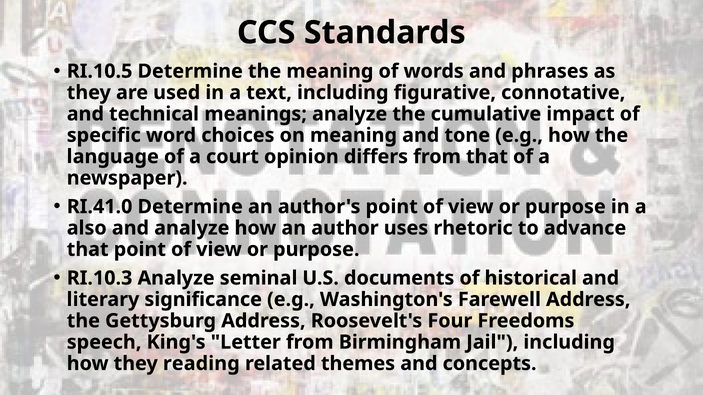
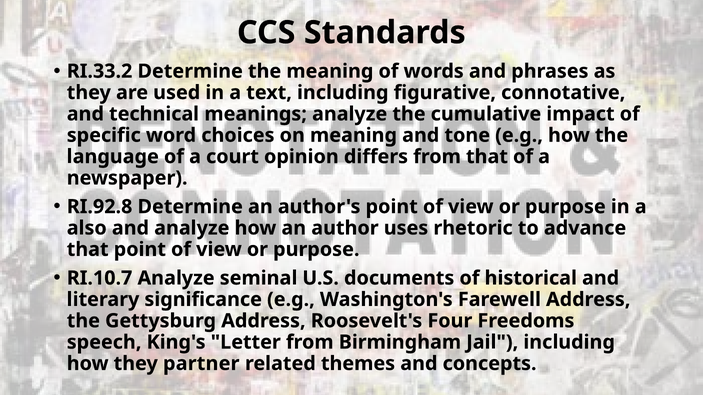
RI.10.5: RI.10.5 -> RI.33.2 (100, 71)
RI.41.0: RI.41.0 -> RI.92.8 (100, 207)
RI.10.3: RI.10.3 -> RI.10.7 (100, 278)
reading: reading -> partner (201, 364)
